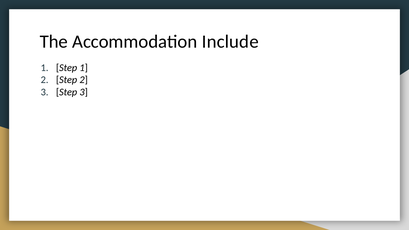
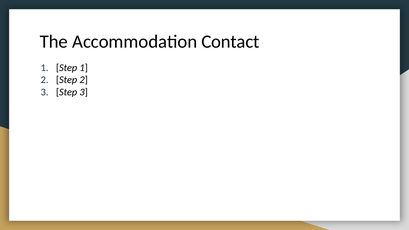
Include: Include -> Contact (230, 42)
